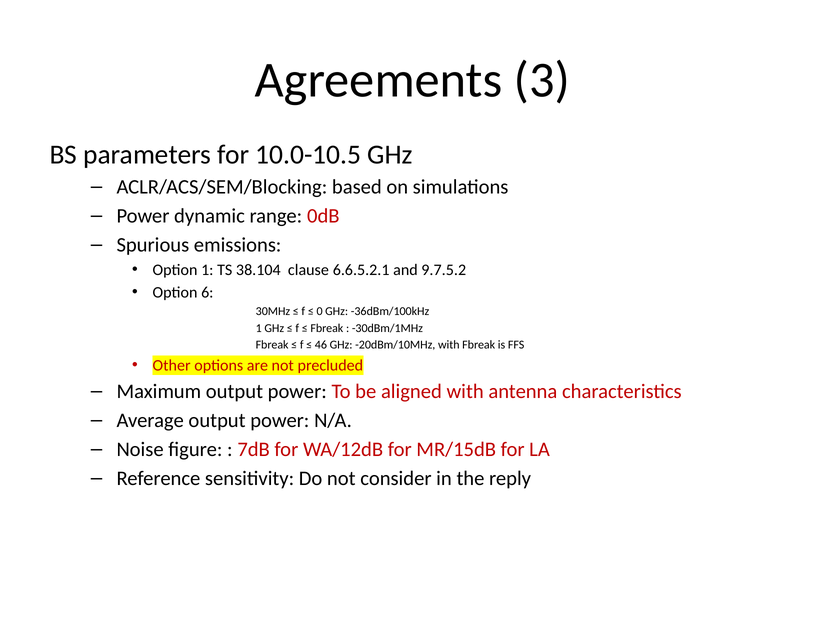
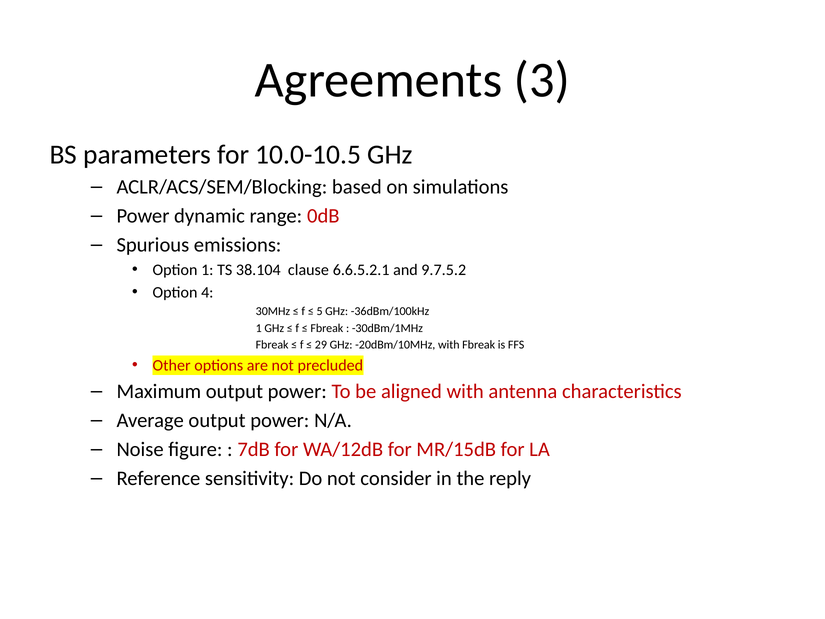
6: 6 -> 4 (207, 292)
0: 0 -> 5 (320, 311)
46: 46 -> 29 (321, 345)
